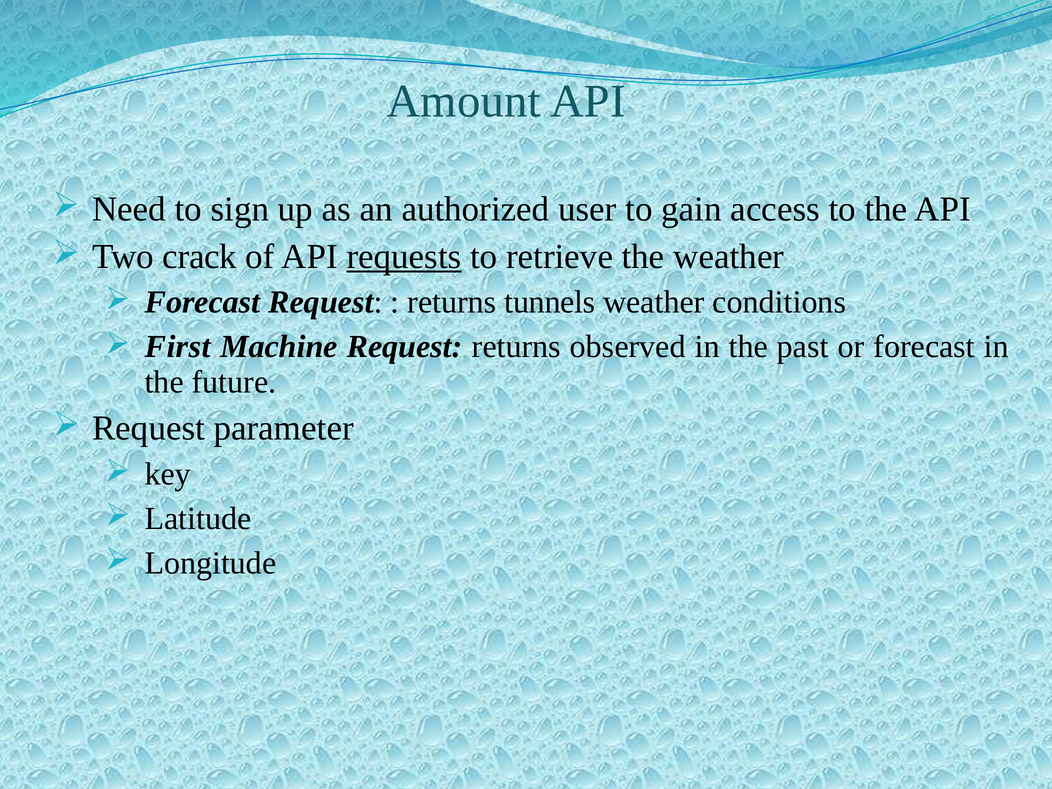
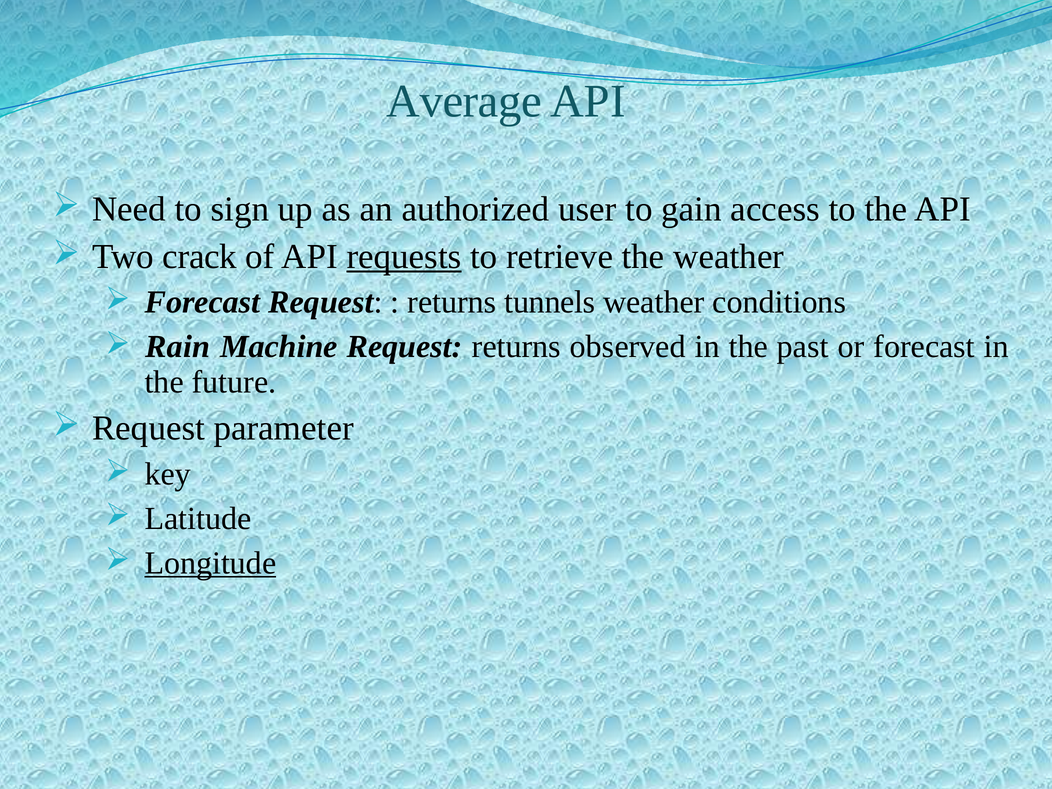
Amount: Amount -> Average (464, 101)
First: First -> Rain (178, 347)
Longitude underline: none -> present (210, 563)
